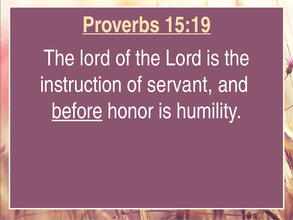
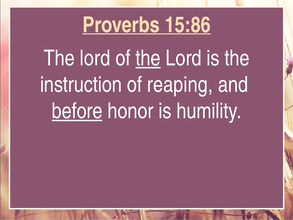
15:19: 15:19 -> 15:86 (188, 25)
the underline: none -> present (148, 58)
servant: servant -> reaping (180, 85)
